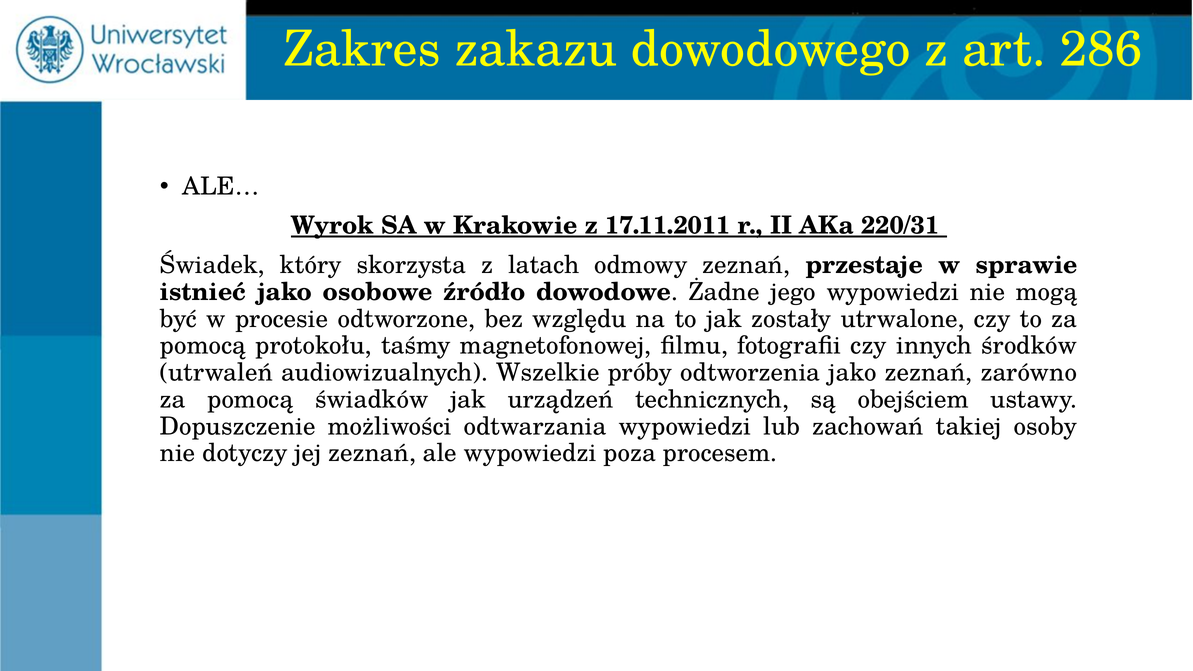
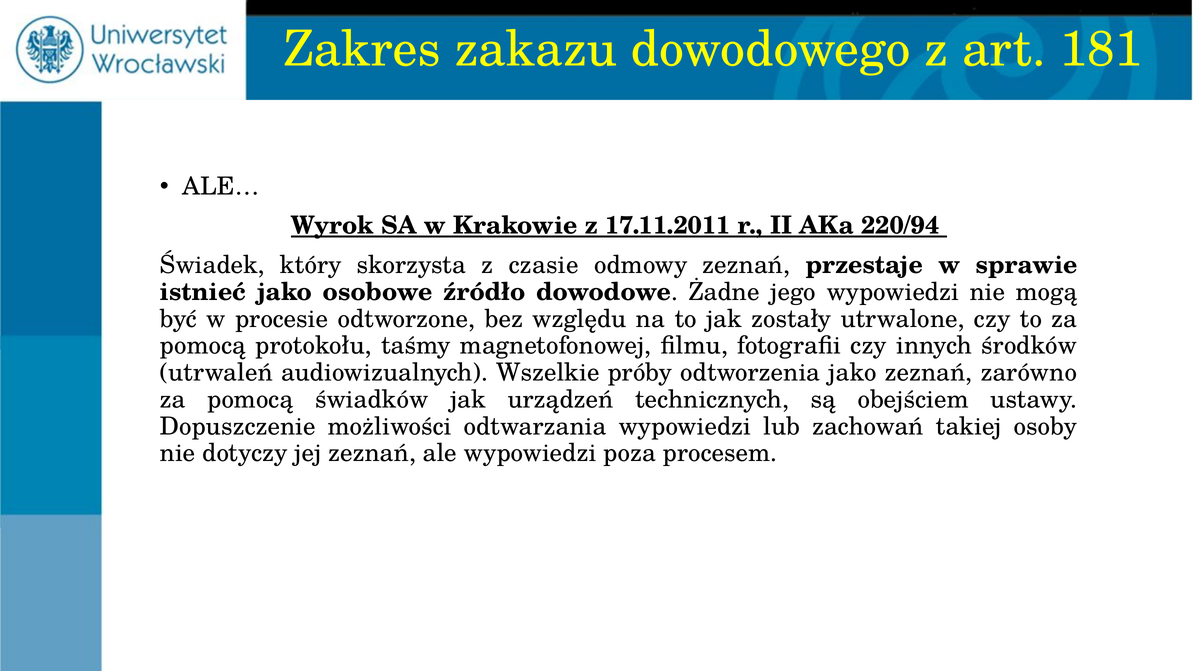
286: 286 -> 181 (1101, 50)
220/31: 220/31 -> 220/94 (900, 226)
latach: latach -> czasie (544, 265)
